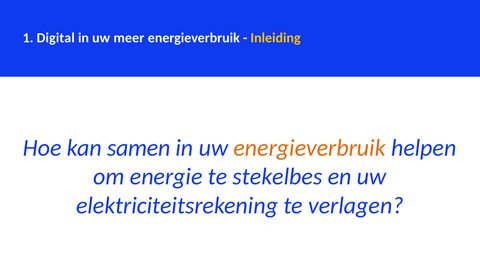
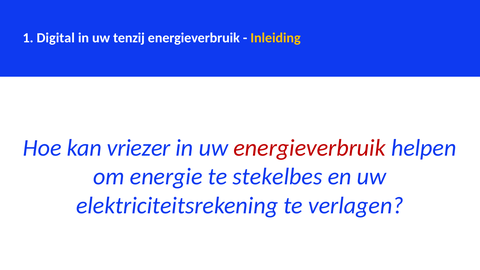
meer: meer -> tenzij (129, 38)
samen: samen -> vriezer (139, 148)
energieverbruik colour: orange -> red (310, 148)
